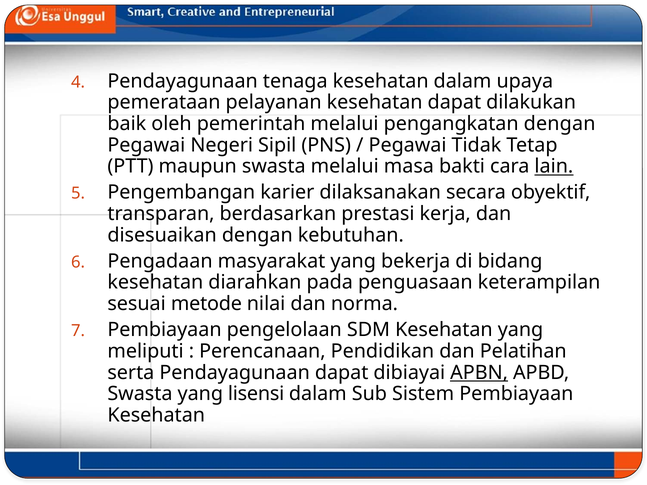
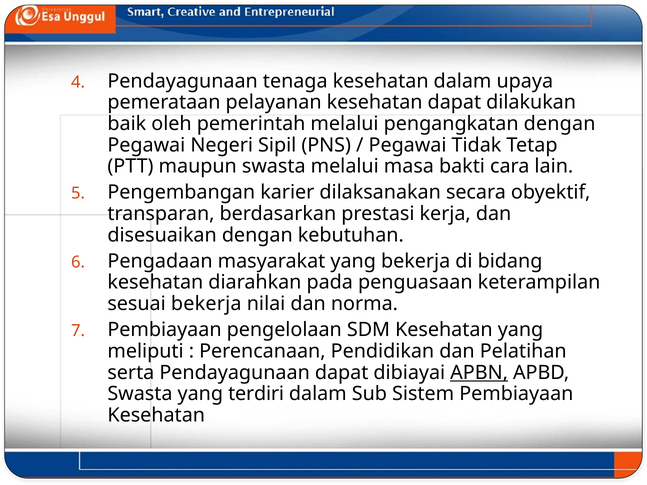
lain underline: present -> none (554, 167)
sesuai metode: metode -> bekerja (206, 304)
lisensi: lisensi -> terdiri (256, 394)
